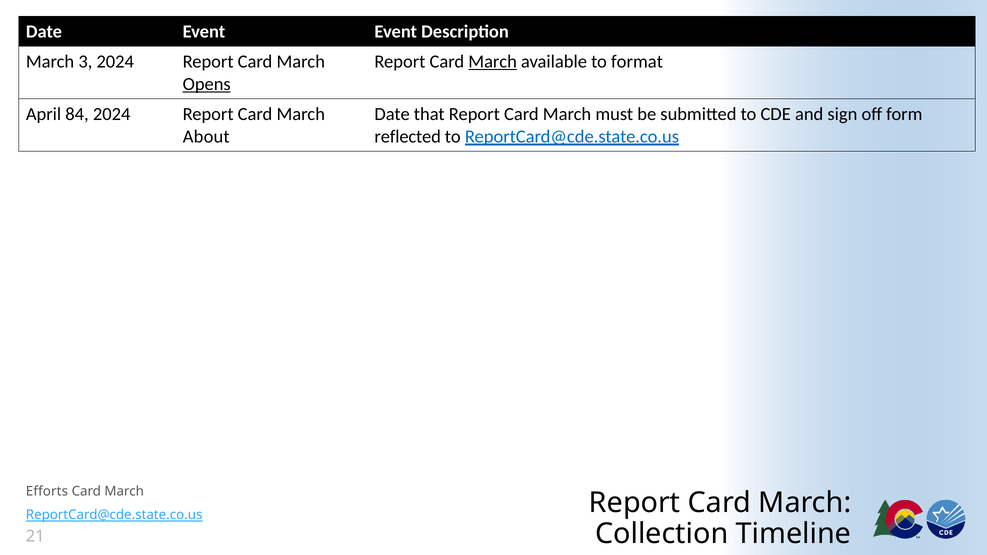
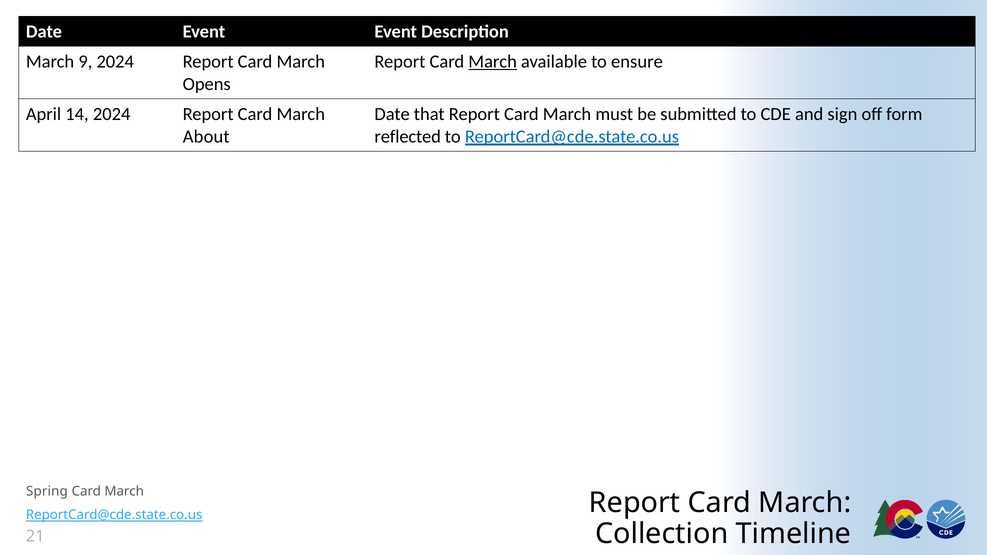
3: 3 -> 9 (85, 61)
format: format -> ensure (637, 61)
Opens underline: present -> none (207, 84)
84: 84 -> 14 (77, 114)
Efforts: Efforts -> Spring (47, 491)
